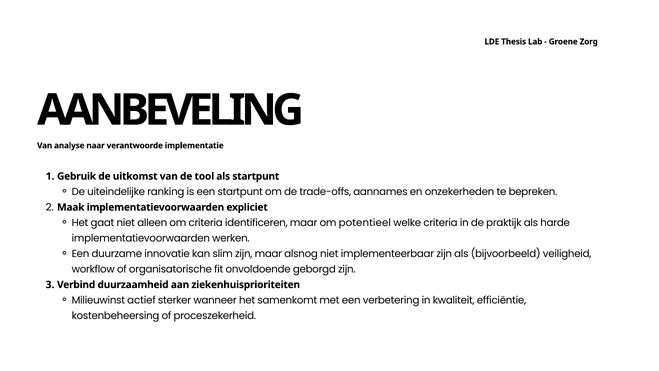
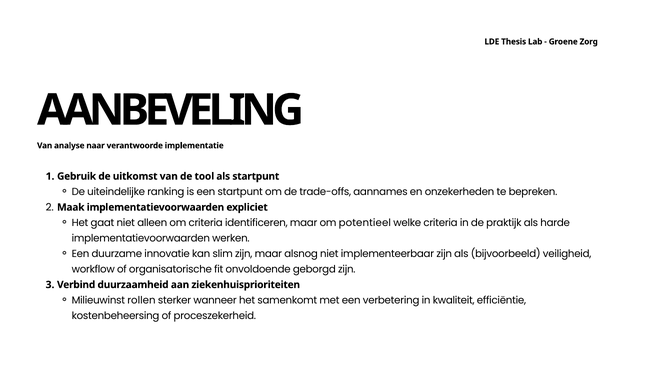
actief: actief -> rollen (141, 300)
